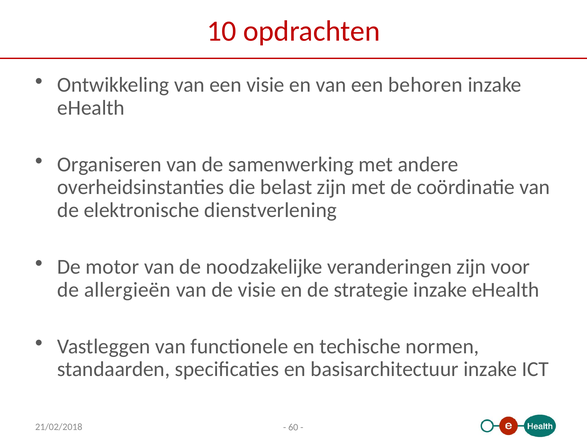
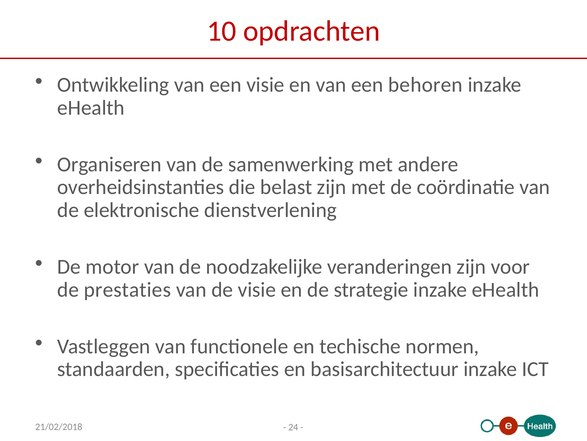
allergieën: allergieën -> prestaties (127, 289)
60: 60 -> 24 (293, 427)
